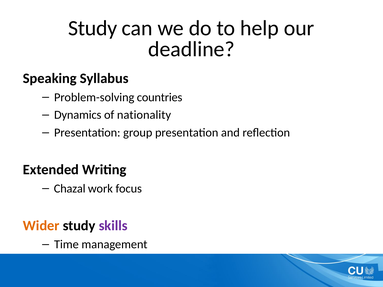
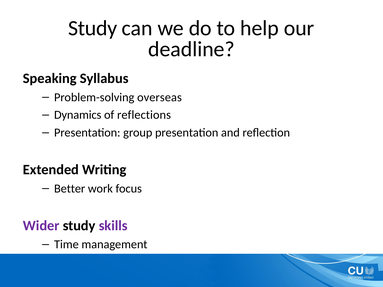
countries: countries -> overseas (159, 97)
nationality: nationality -> reflections (144, 115)
Chazal: Chazal -> Better (70, 189)
Wider colour: orange -> purple (41, 226)
